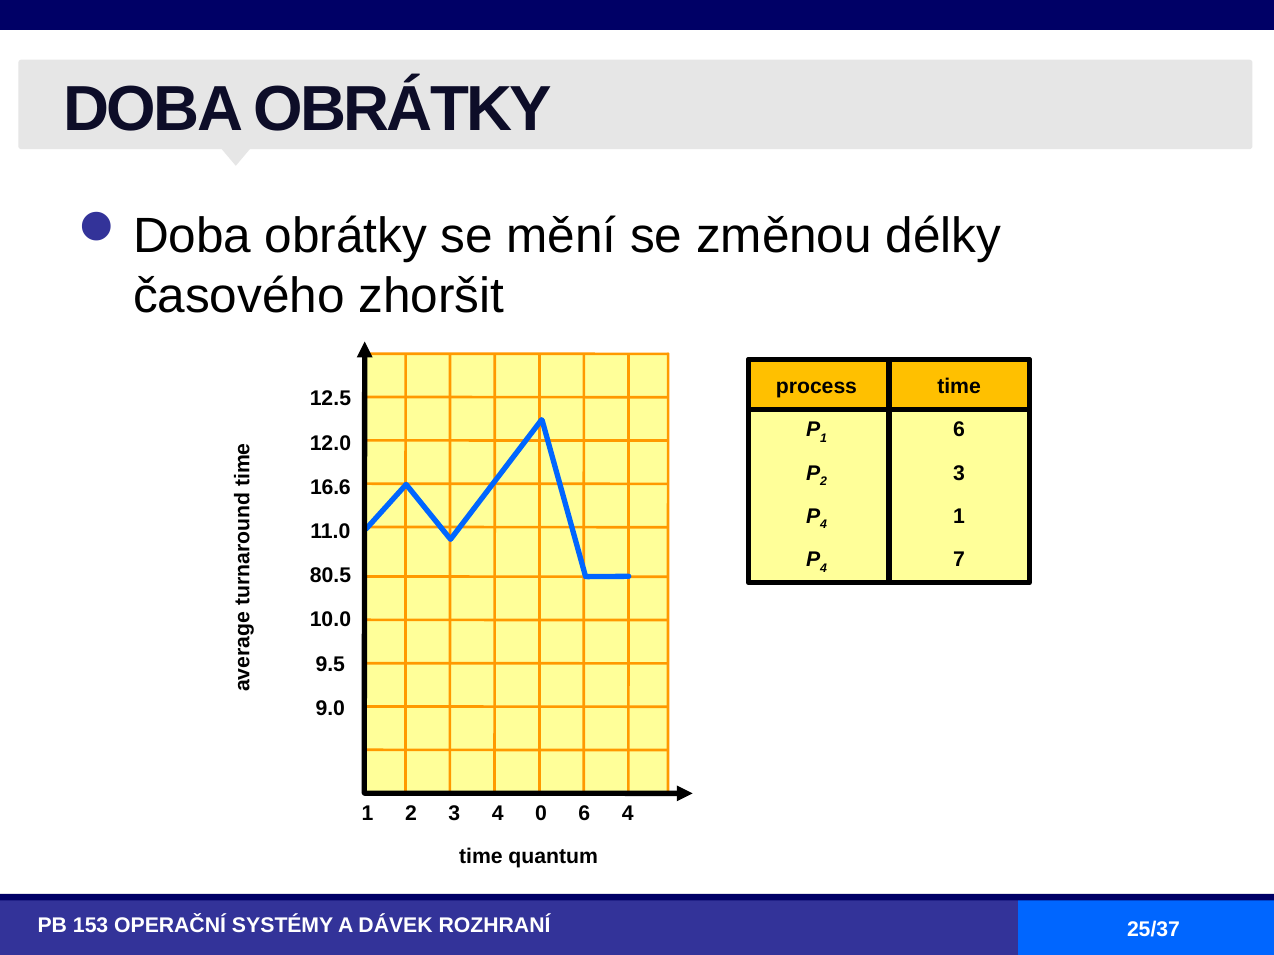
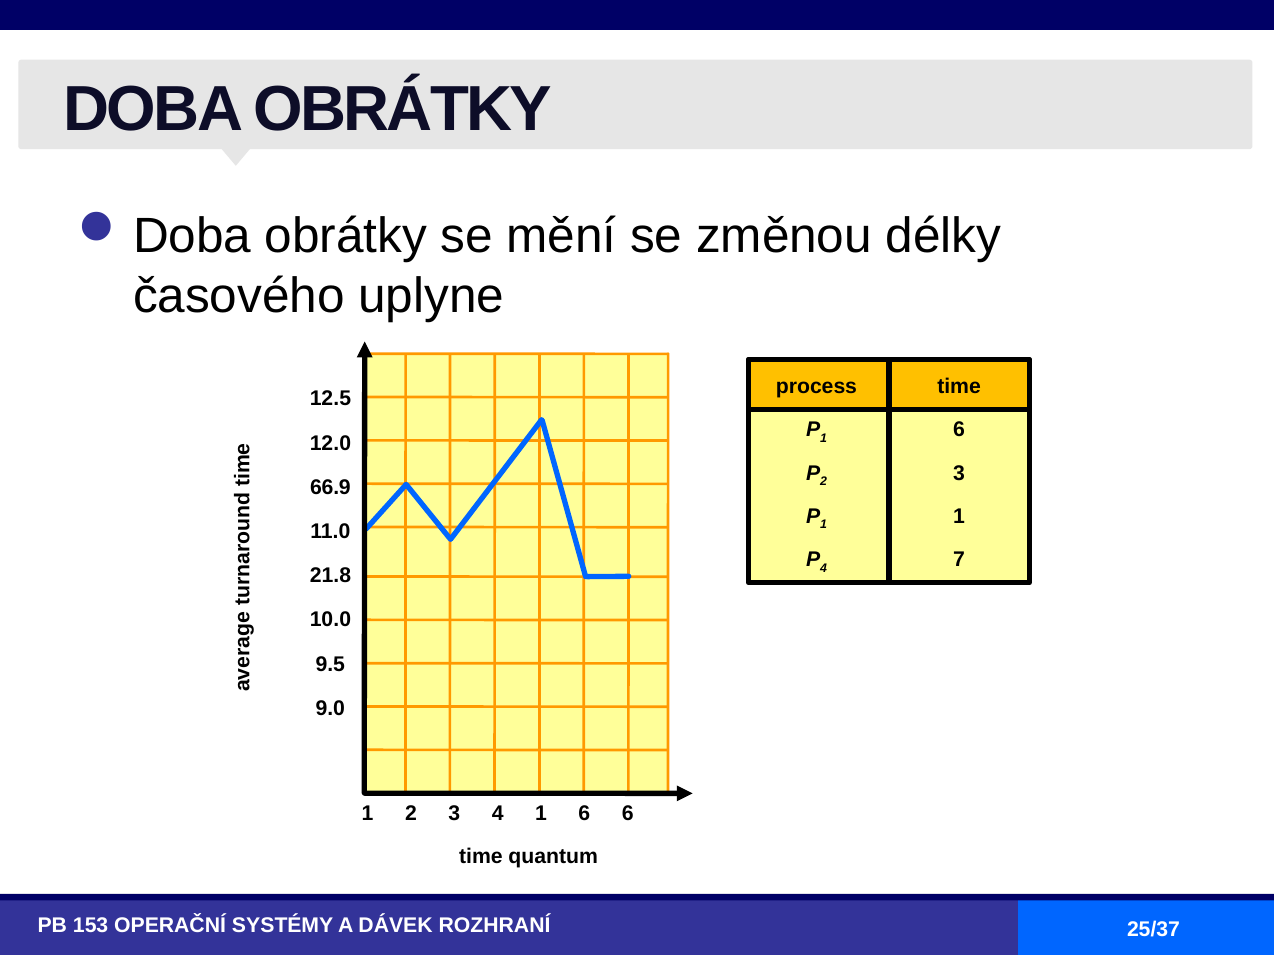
zhoršit: zhoršit -> uplyne (431, 296)
16.6: 16.6 -> 66.9 (330, 488)
4: 4 -> 1 (824, 525)
80.5: 80.5 -> 21.8 (330, 576)
4 0: 0 -> 1 (541, 814)
6 4: 4 -> 6 (628, 814)
